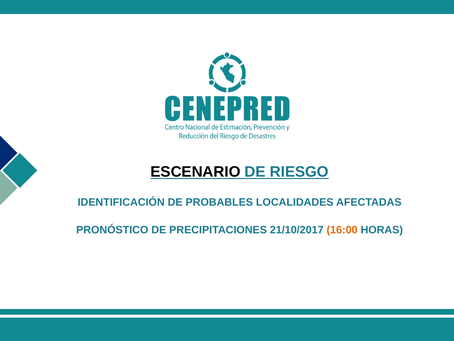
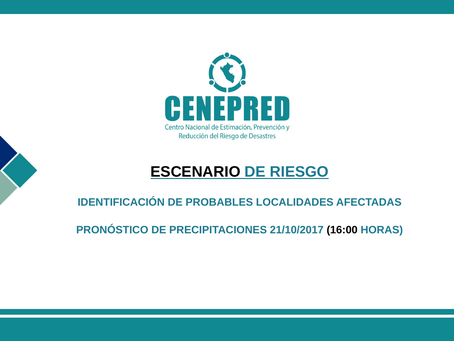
16:00 colour: orange -> black (342, 230)
